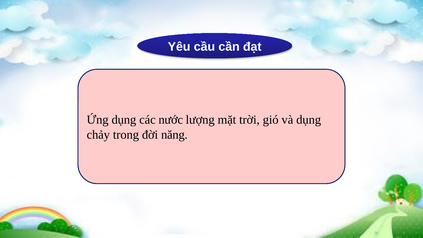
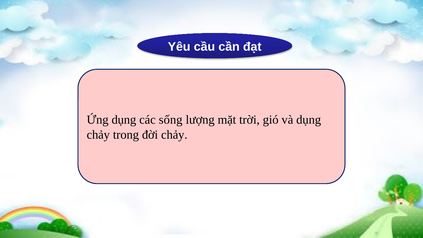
nước: nước -> sống (171, 120)
đời năng: năng -> chảy (174, 135)
